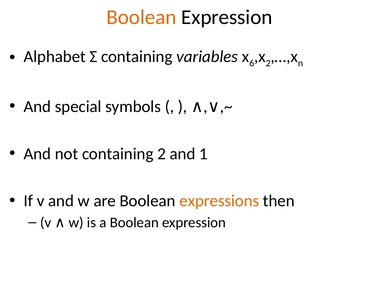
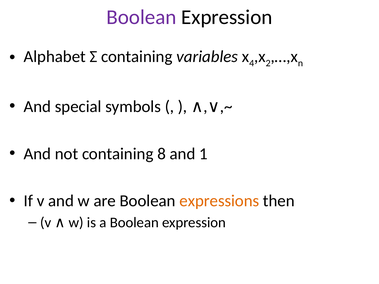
Boolean colour: orange -> purple (141, 17)
6: 6 -> 4 (252, 63)
containing 2: 2 -> 8 (162, 154)
